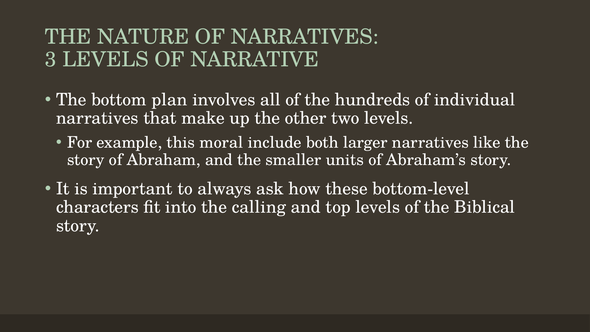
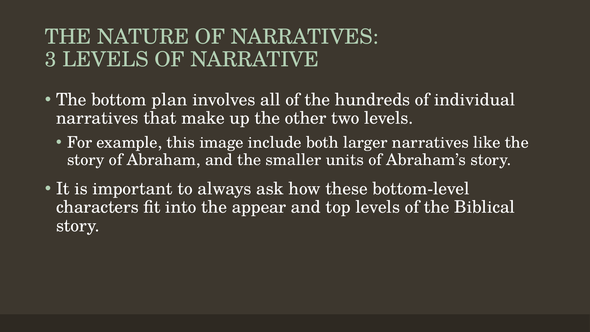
moral: moral -> image (221, 142)
calling: calling -> appear (259, 207)
